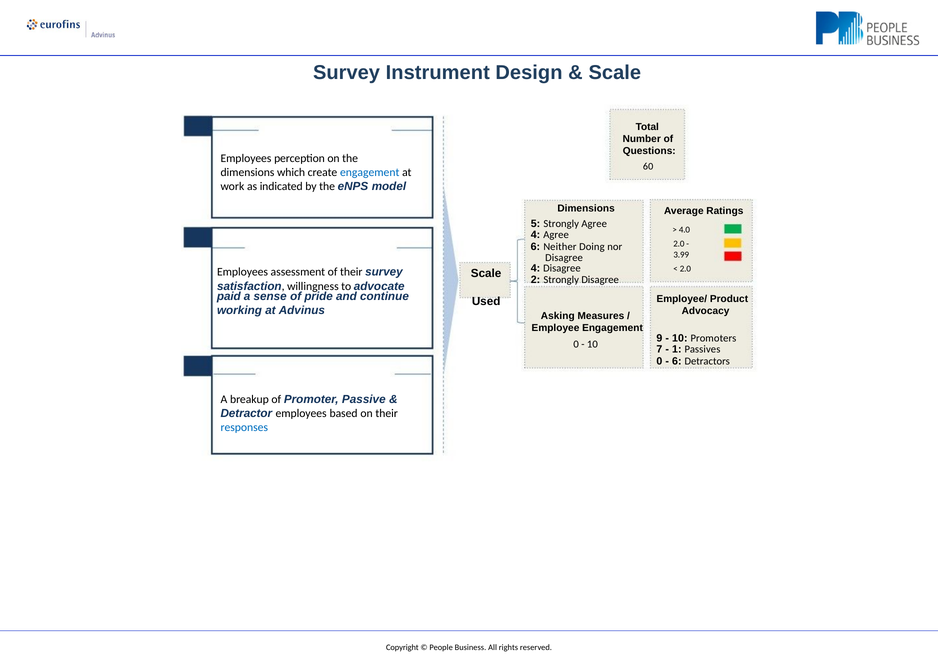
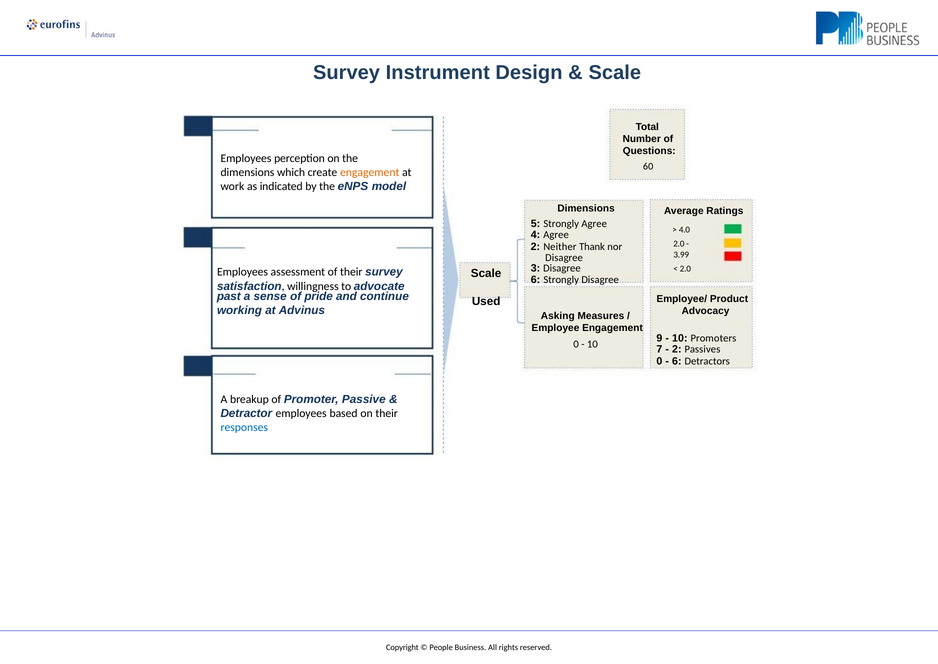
engagement colour: blue -> orange (370, 172)
6: 6 -> 2 (535, 247)
Doing: Doing -> Thank (592, 247)
4: 4 -> 3 (535, 268)
2: 2 -> 6 (535, 280)
paid: paid -> past (229, 296)
1: 1 -> 2 (677, 349)
